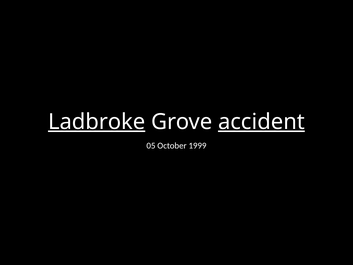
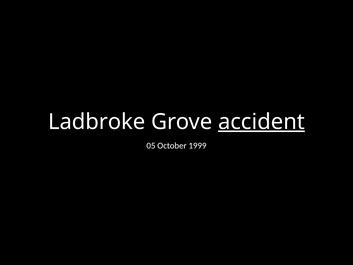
Ladbroke underline: present -> none (97, 122)
